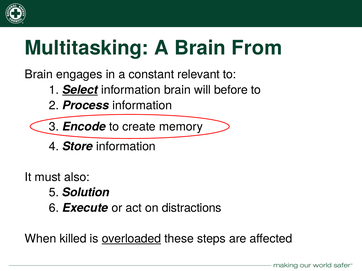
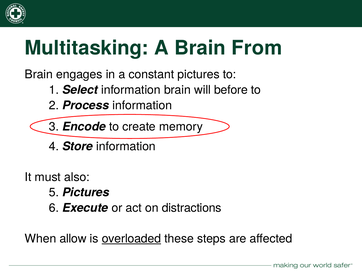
constant relevant: relevant -> pictures (199, 75)
Select underline: present -> none (80, 90)
5 Solution: Solution -> Pictures (86, 193)
killed: killed -> allow (73, 239)
